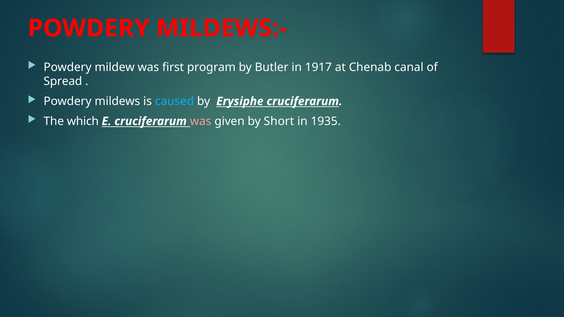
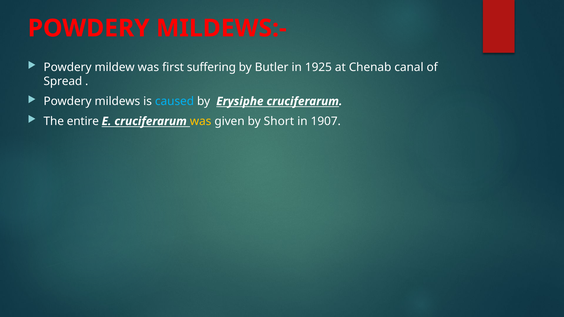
program: program -> suffering (211, 67)
1917: 1917 -> 1925 (318, 67)
which: which -> entire (83, 121)
was colour: pink -> yellow (201, 121)
1935: 1935 -> 1907 (326, 121)
